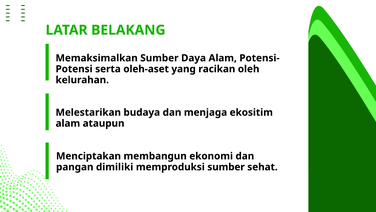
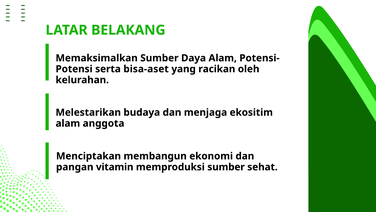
oleh-aset: oleh-aset -> bisa-aset (146, 69)
ataupun: ataupun -> anggota (104, 123)
dimiliki: dimiliki -> vitamin (115, 167)
